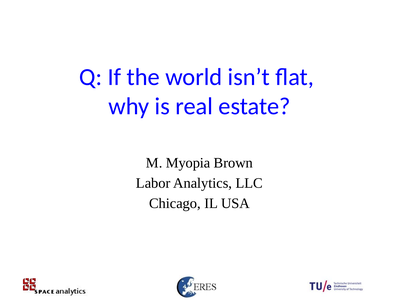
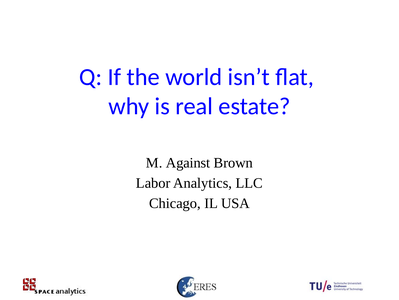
Myopia: Myopia -> Against (188, 162)
